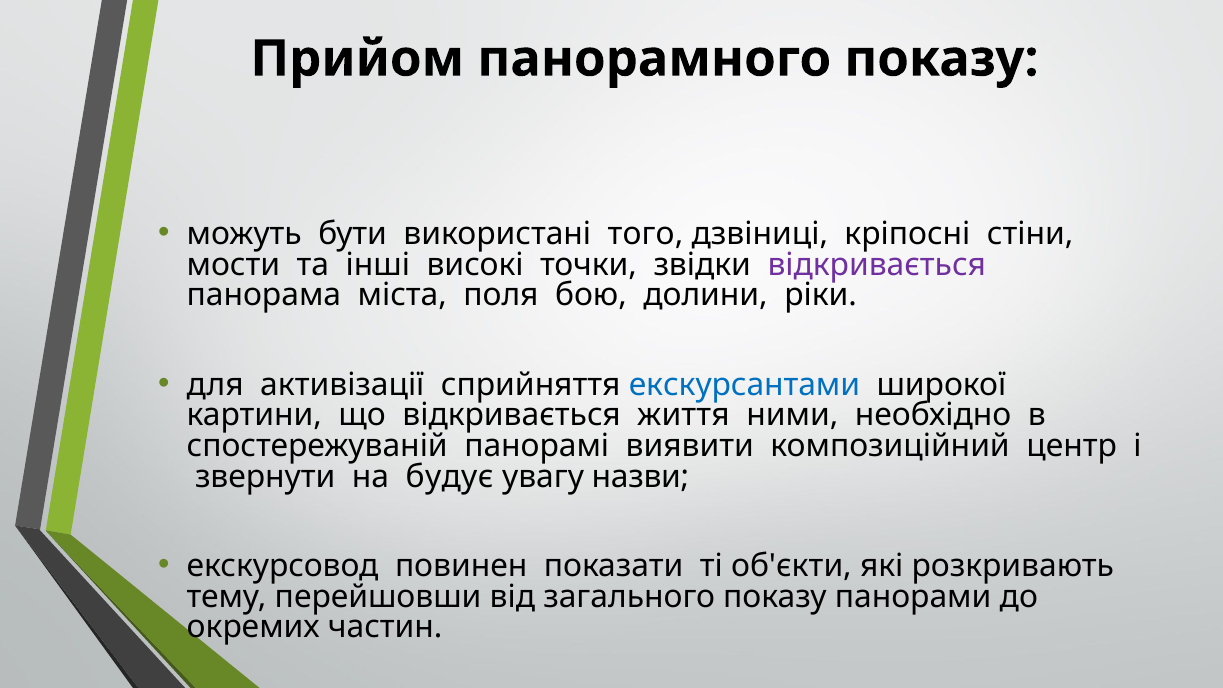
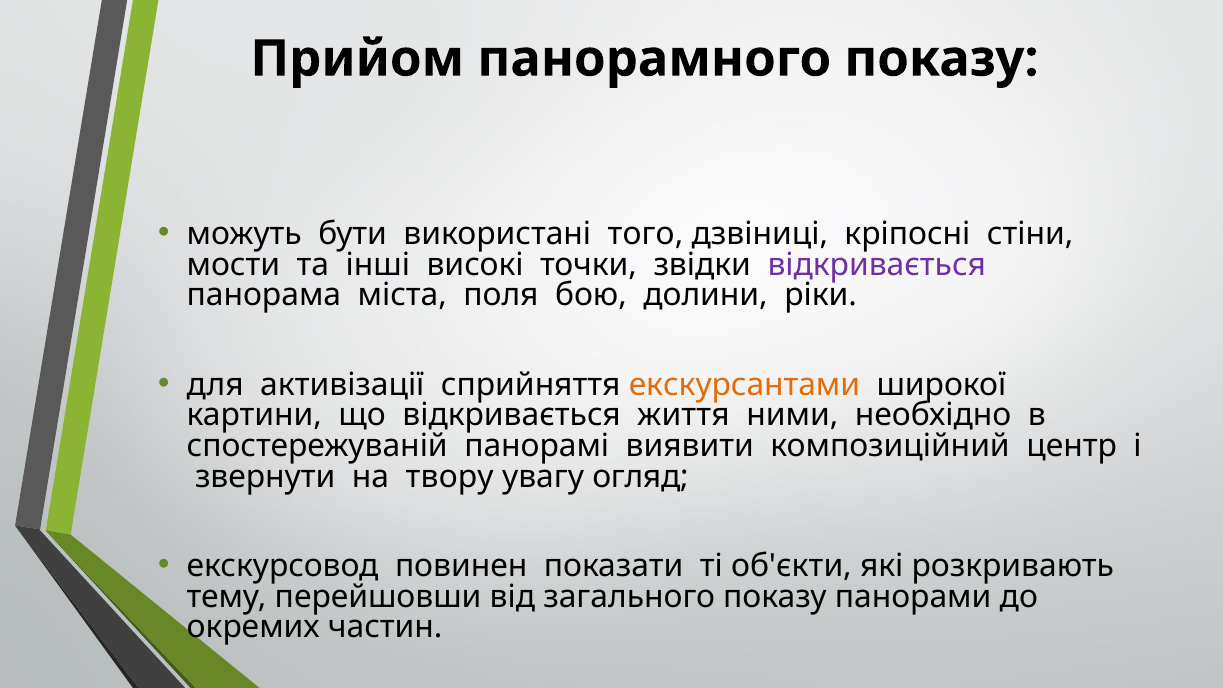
екскурсантами colour: blue -> orange (744, 385)
будує: будує -> твору (450, 476)
назви: назви -> огляд (640, 476)
